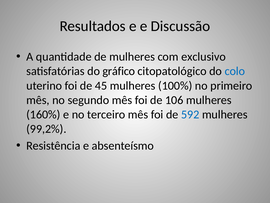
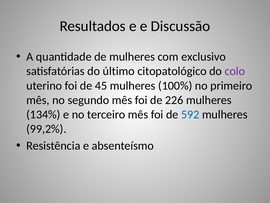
gráfico: gráfico -> último (119, 71)
colo colour: blue -> purple (235, 71)
106: 106 -> 226 (174, 100)
160%: 160% -> 134% (43, 114)
